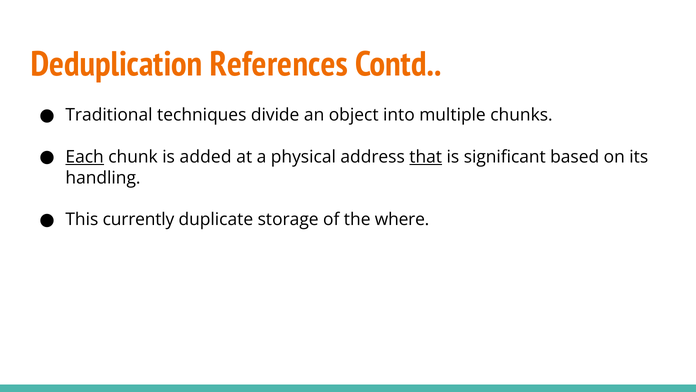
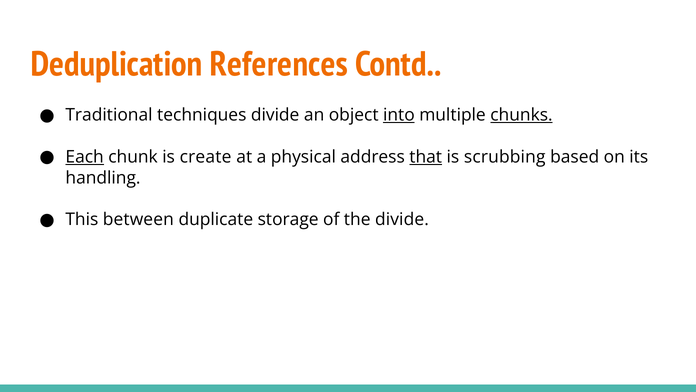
into underline: none -> present (399, 115)
chunks underline: none -> present (521, 115)
added: added -> create (206, 157)
significant: significant -> scrubbing (505, 157)
currently: currently -> between (138, 219)
the where: where -> divide (402, 219)
